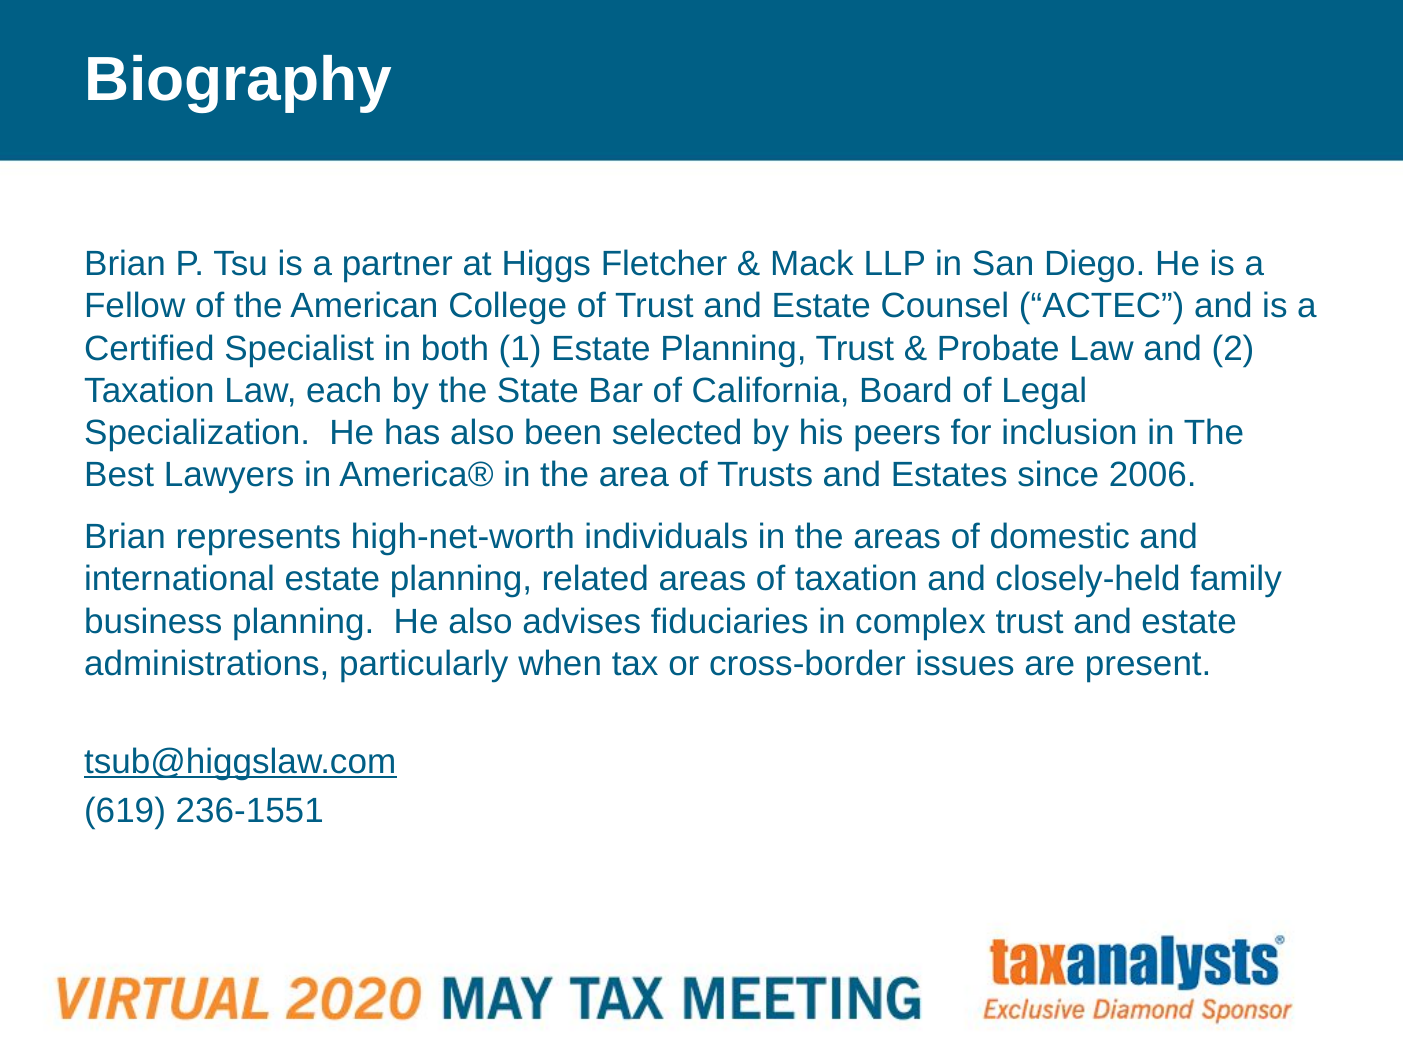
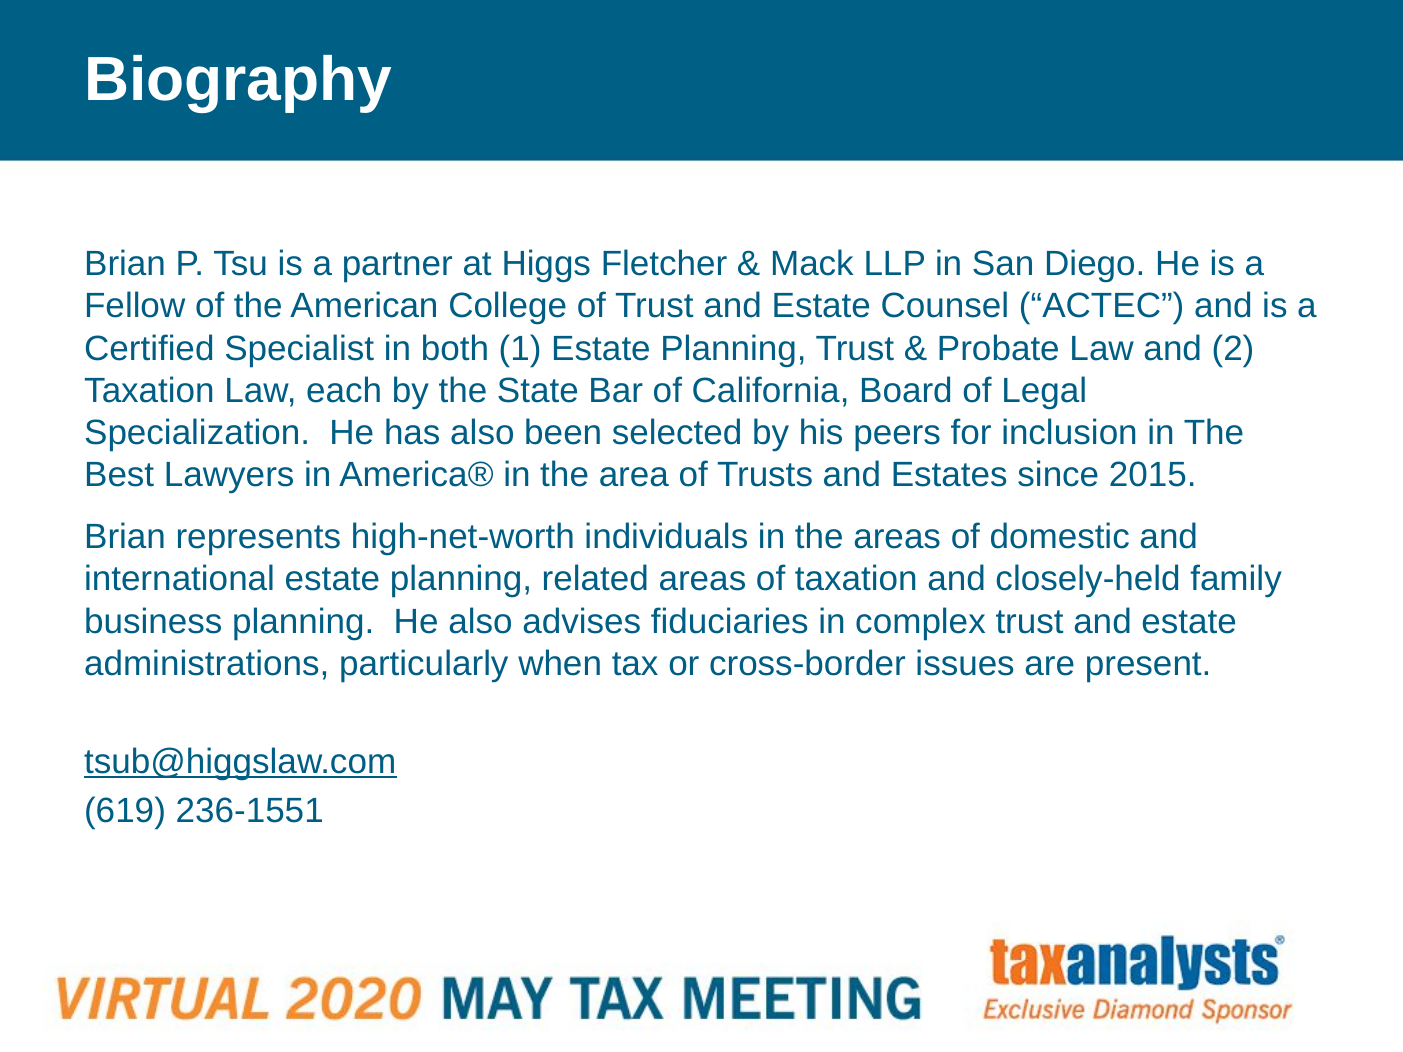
2006: 2006 -> 2015 (1153, 475)
